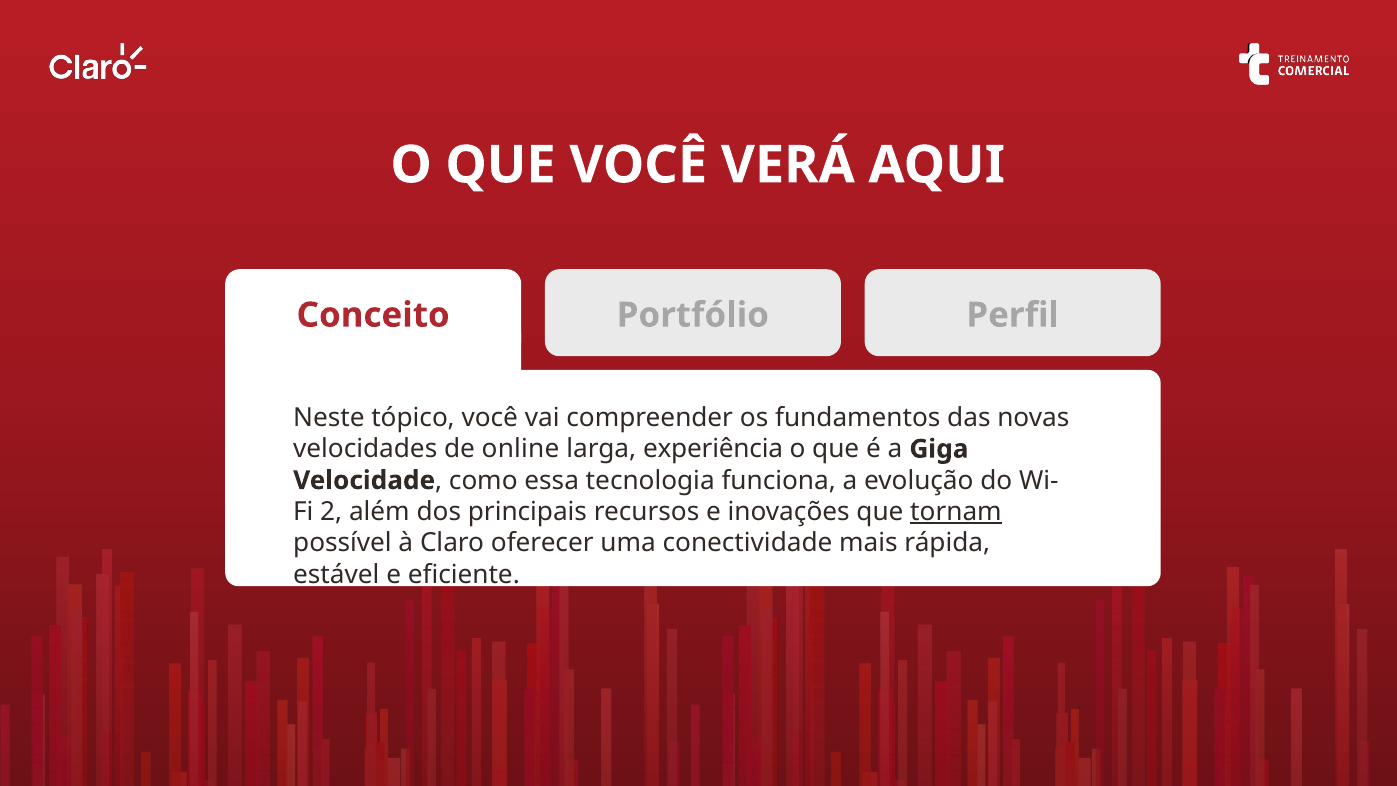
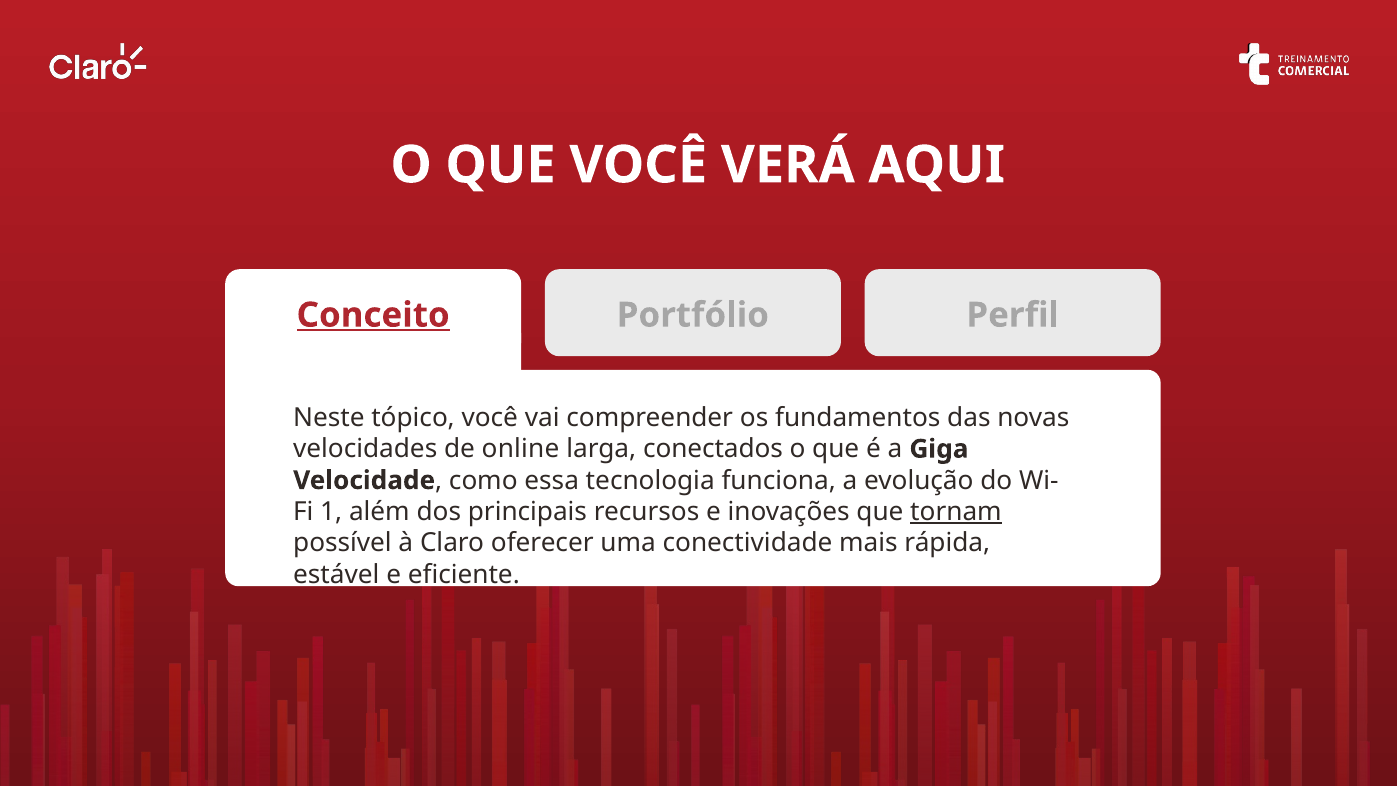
Conceito underline: none -> present (373, 315)
experiência: experiência -> conectados (713, 449)
2: 2 -> 1 (331, 512)
